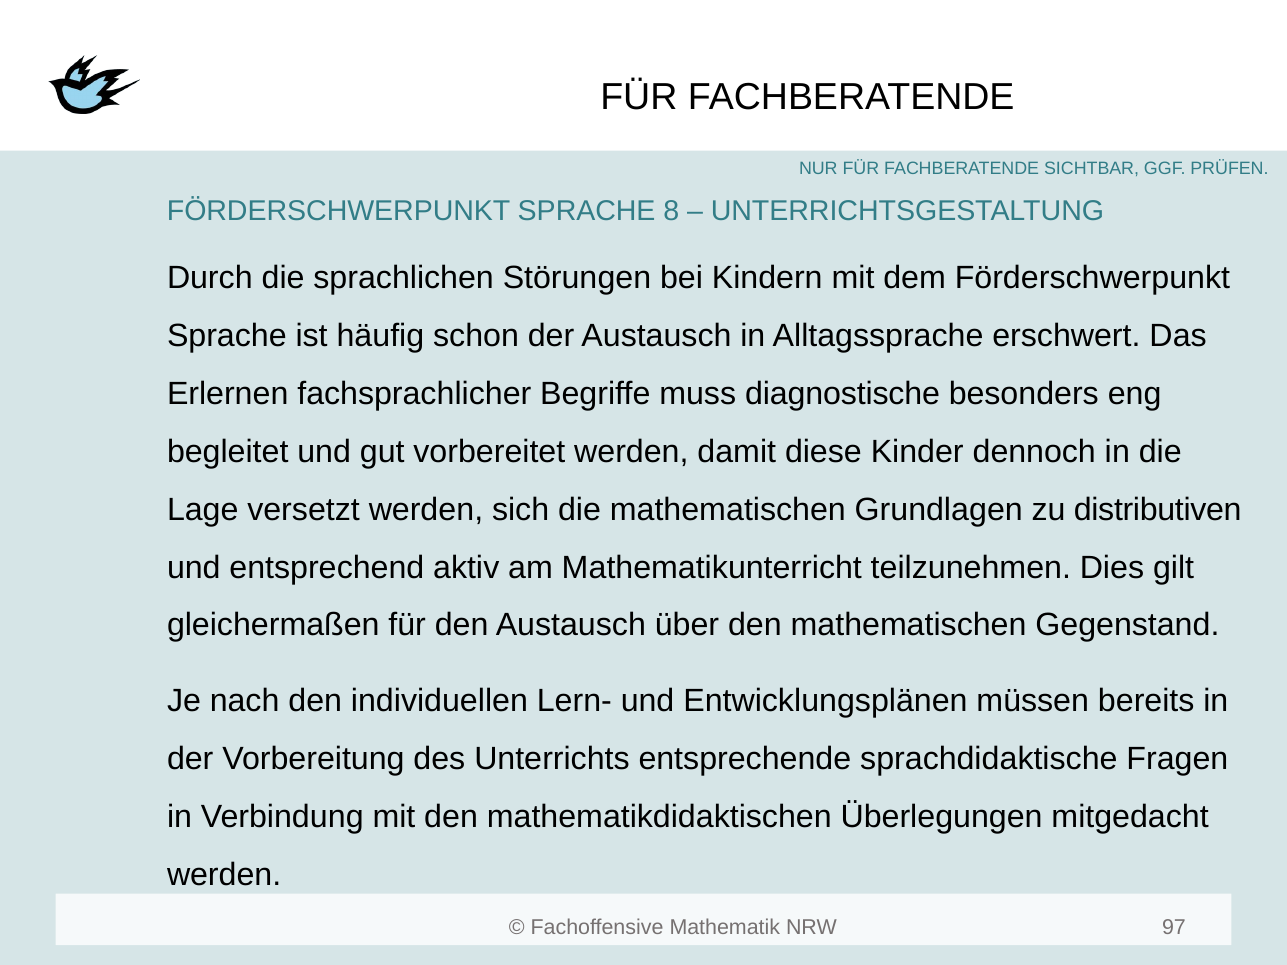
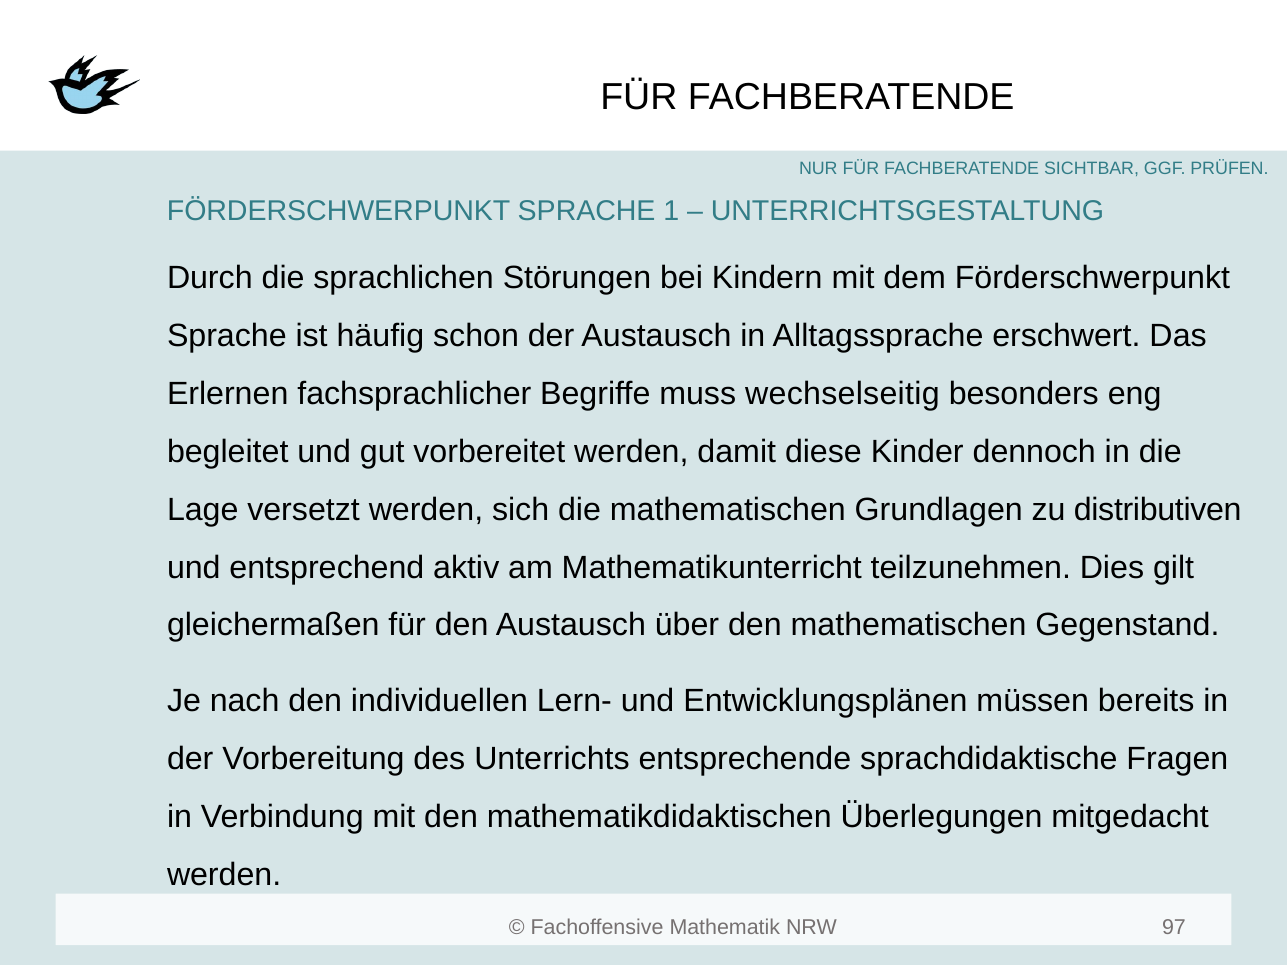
8: 8 -> 1 (671, 211)
diagnostische: diagnostische -> wechselseitig (842, 394)
